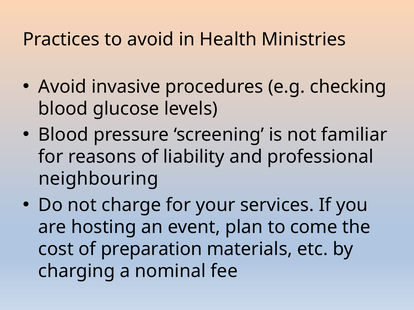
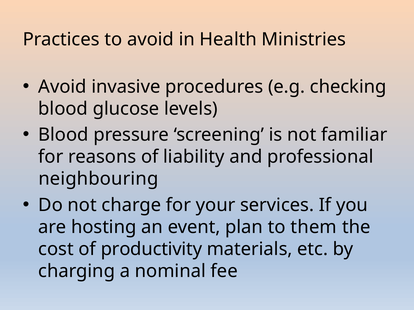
come: come -> them (314, 227)
preparation: preparation -> productivity (151, 249)
